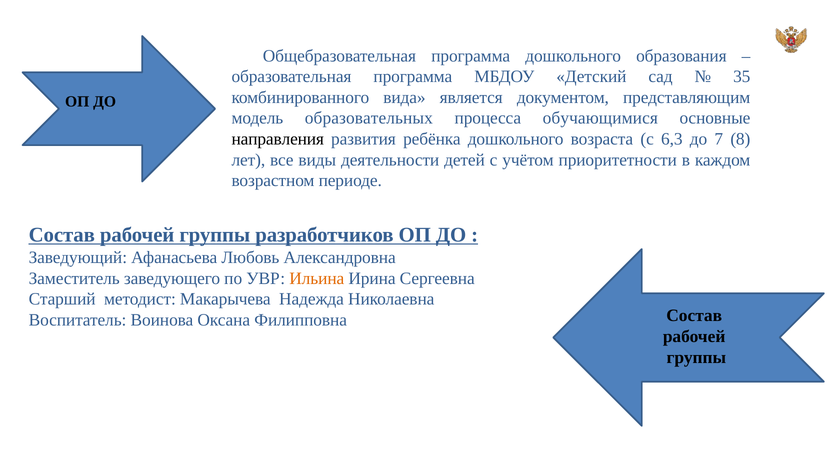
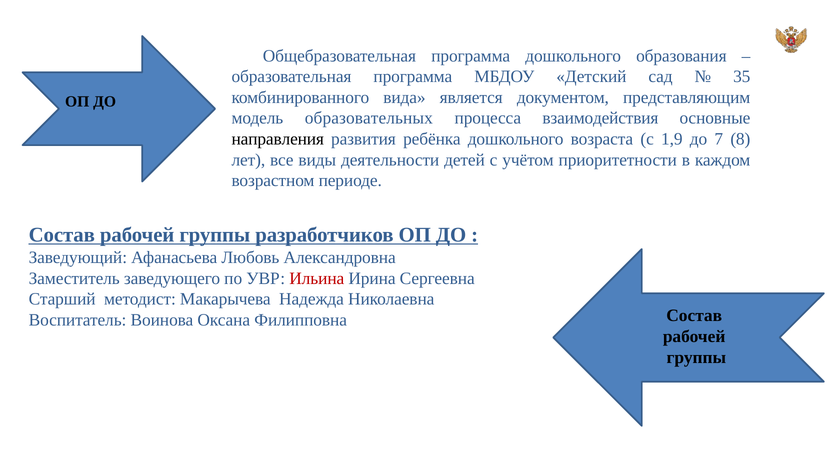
обучающимися: обучающимися -> взаимодействия (600, 118)
6,3: 6,3 -> 1,9 (672, 139)
Ильина colour: orange -> red (317, 279)
